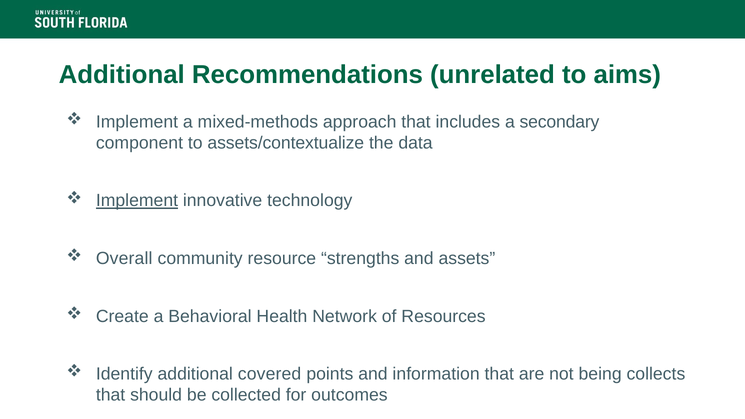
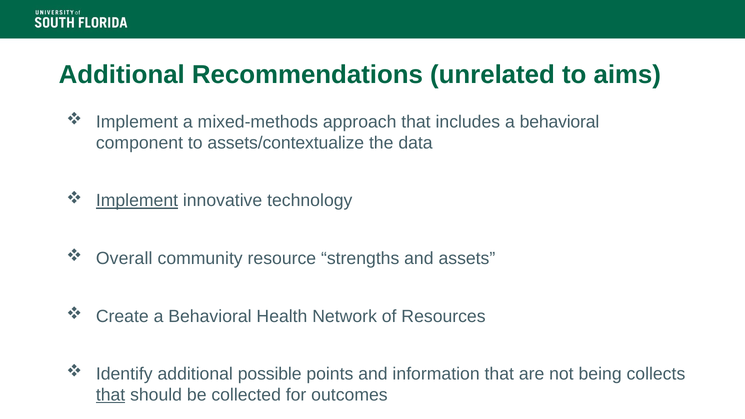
includes a secondary: secondary -> behavioral (560, 122)
covered: covered -> possible (270, 374)
that underline: none -> present (111, 395)
